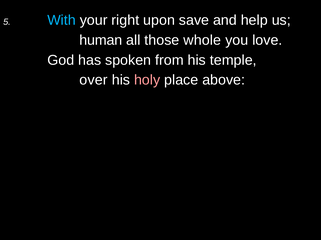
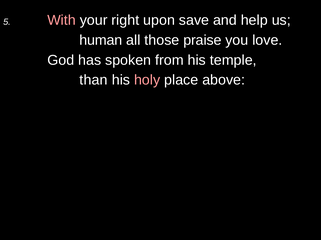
With colour: light blue -> pink (62, 20)
whole: whole -> praise (202, 40)
over: over -> than (94, 80)
